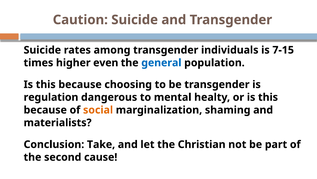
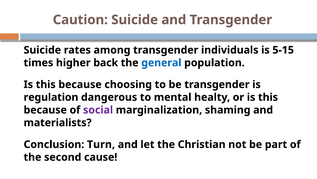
7-15: 7-15 -> 5-15 (283, 50)
even: even -> back (106, 63)
social colour: orange -> purple (98, 110)
Take: Take -> Turn (101, 144)
